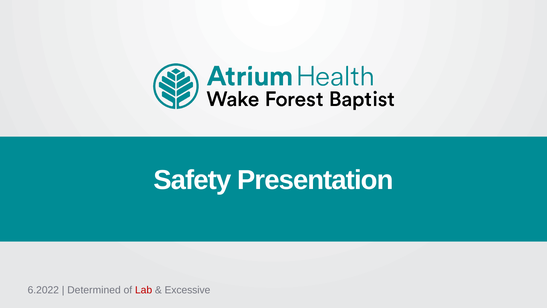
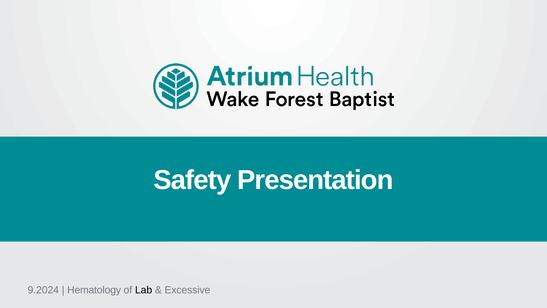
6.2022: 6.2022 -> 9.2024 (43, 290)
Determined: Determined -> Hematology (94, 290)
Lab colour: red -> black (144, 290)
